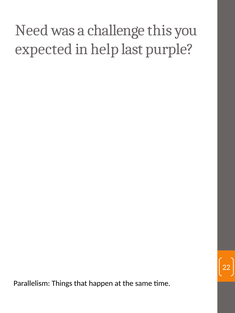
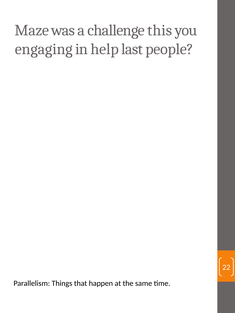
Need: Need -> Maze (32, 30)
expected: expected -> engaging (44, 49)
purple: purple -> people (169, 49)
